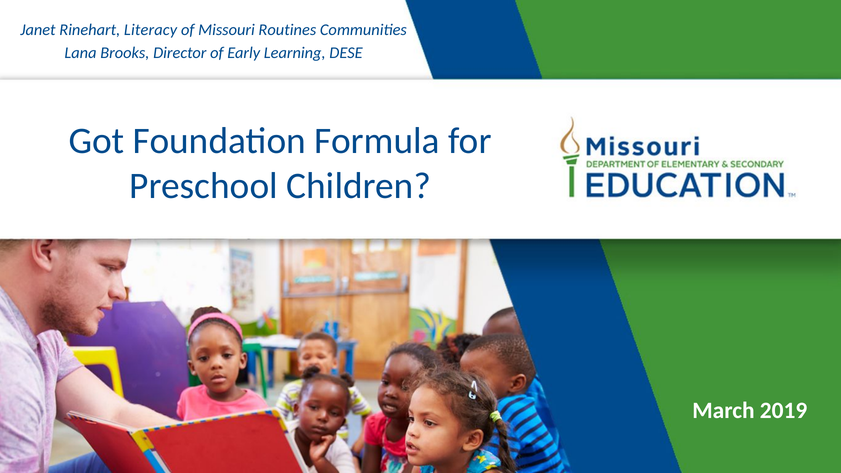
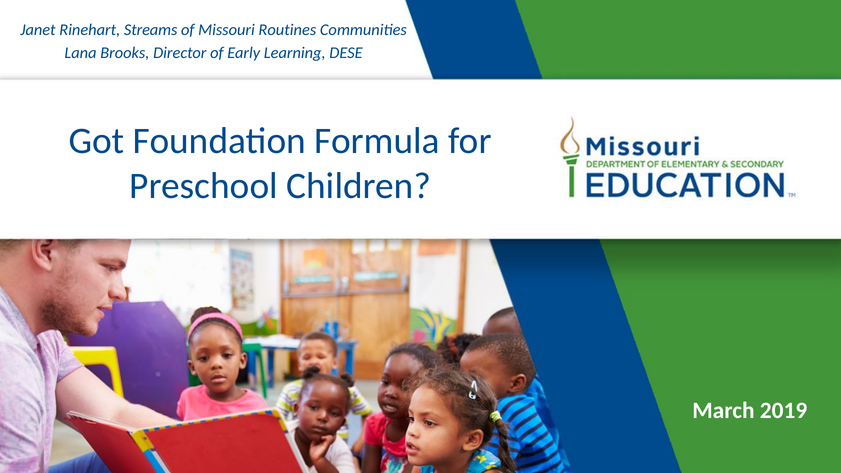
Literacy: Literacy -> Streams (151, 30)
